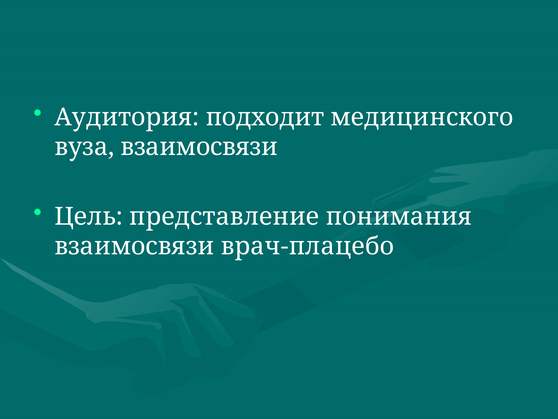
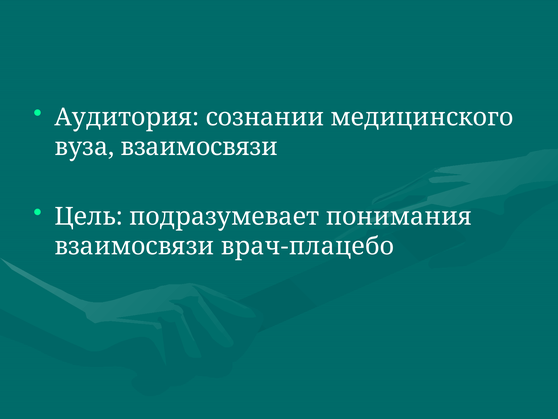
подходит: подходит -> сознании (265, 117)
представление: представление -> подразумевает (224, 216)
